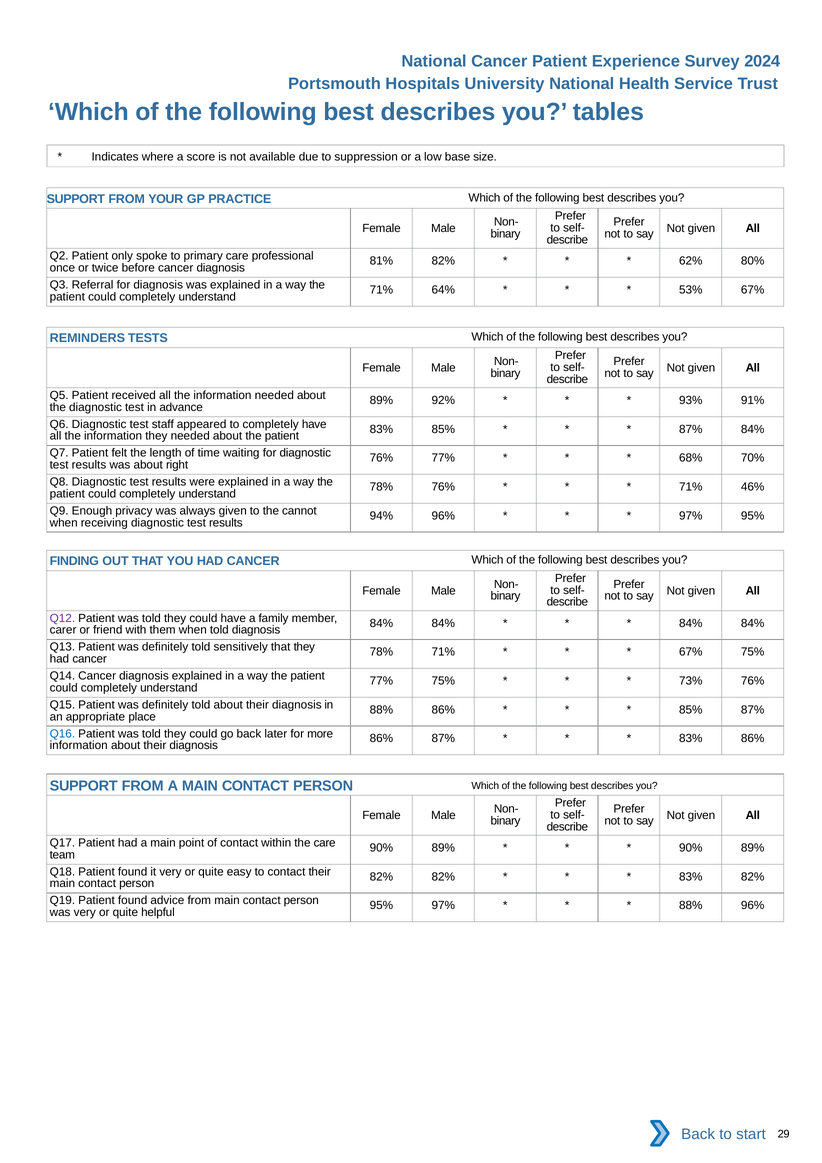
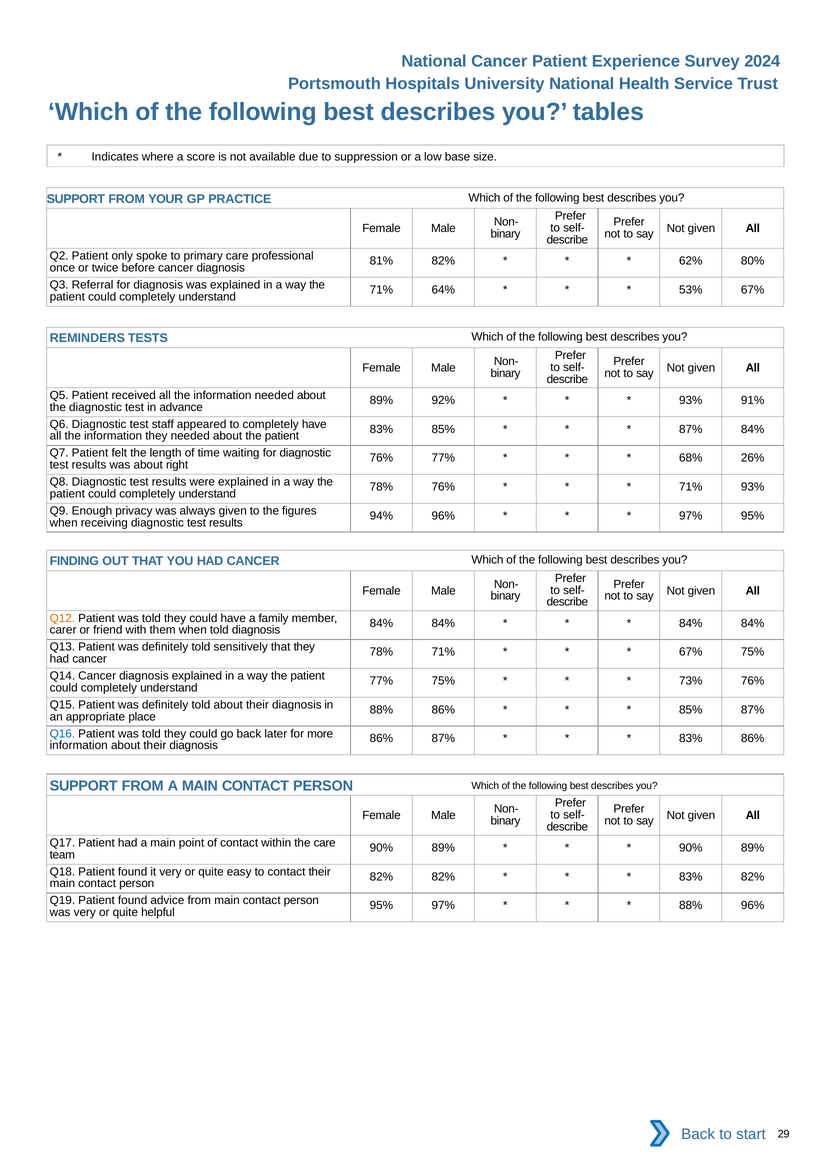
70%: 70% -> 26% (753, 458)
71% 46%: 46% -> 93% (753, 487)
cannot: cannot -> figures (299, 511)
Q12 colour: purple -> orange (62, 618)
